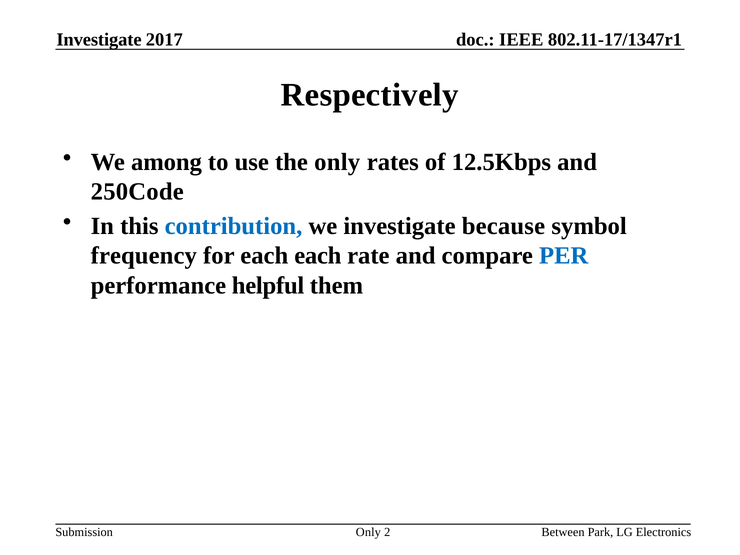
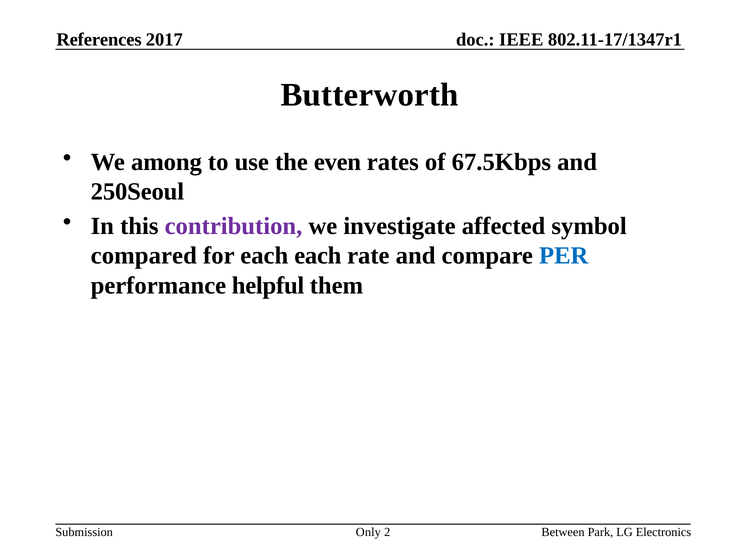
Investigate: Investigate -> References (99, 39)
Respectively: Respectively -> Butterworth (370, 95)
the only: only -> even (337, 162)
12.5Kbps: 12.5Kbps -> 67.5Kbps (501, 162)
250Code: 250Code -> 250Seoul (137, 192)
contribution colour: blue -> purple (234, 226)
because: because -> affected (504, 226)
frequency: frequency -> compared (144, 256)
